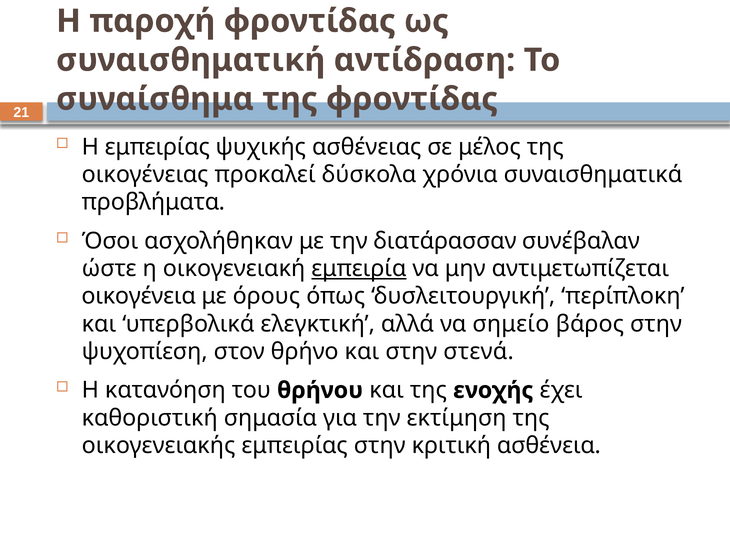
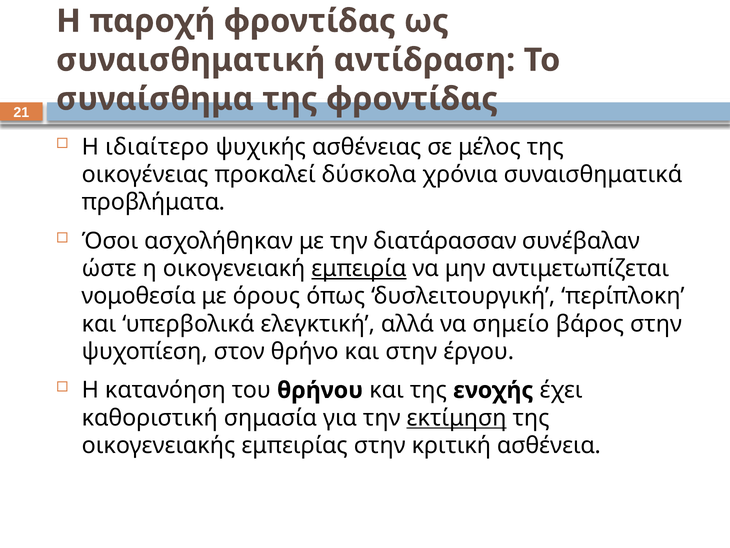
Η εμπειρίας: εμπειρίας -> ιδιαίτερο (157, 147)
οικογένεια: οικογένεια -> νομοθεσία (139, 296)
στενά: στενά -> έργου (479, 351)
εκτίμηση underline: none -> present (457, 418)
